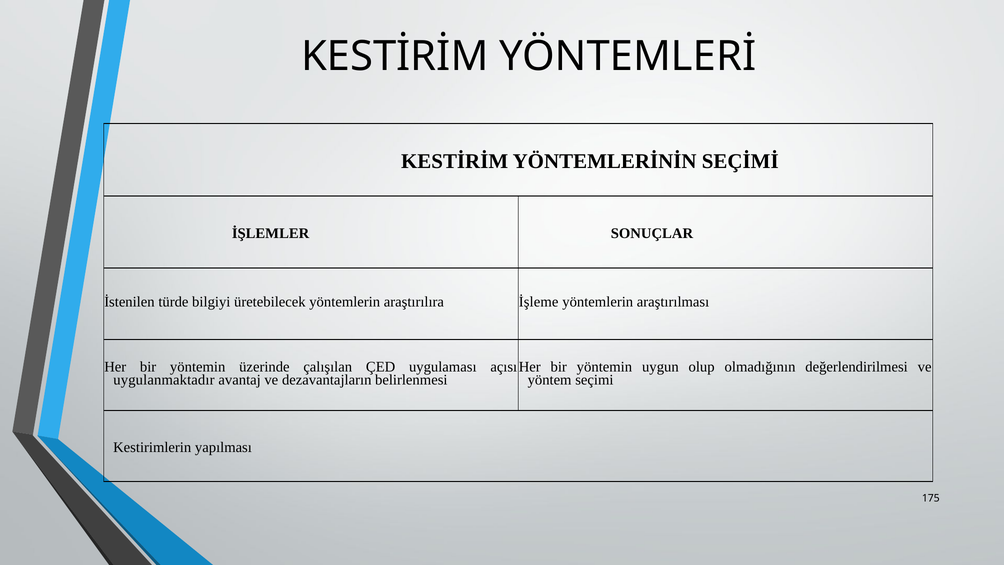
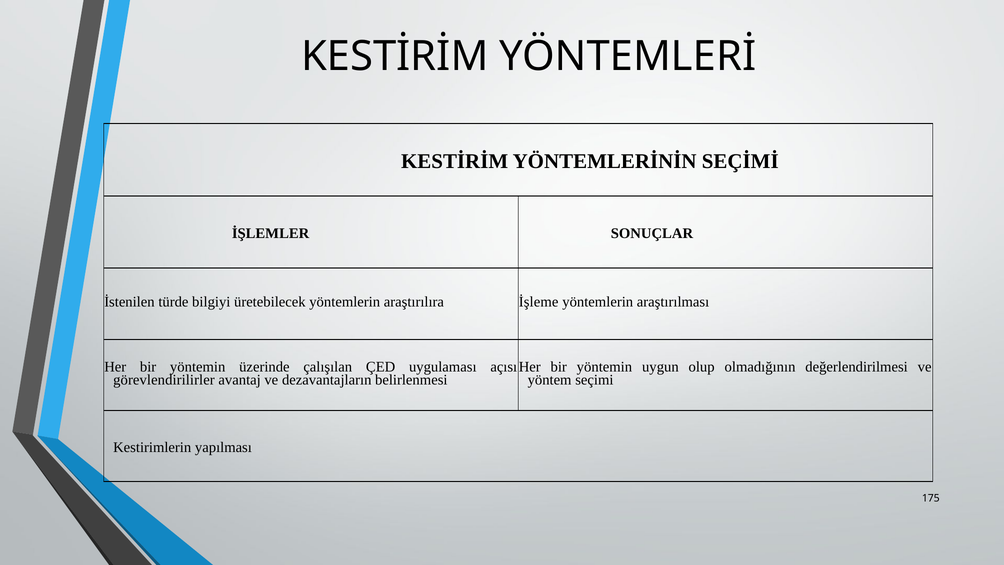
uygulanmaktadır: uygulanmaktadır -> görevlendirilirler (164, 380)
